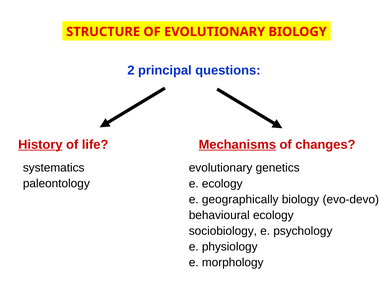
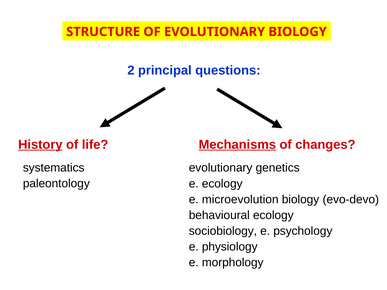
geographically: geographically -> microevolution (240, 200)
